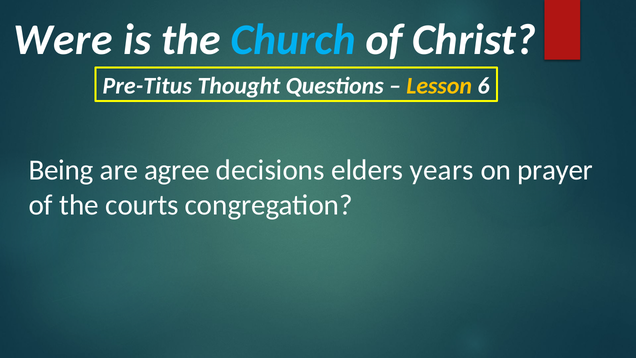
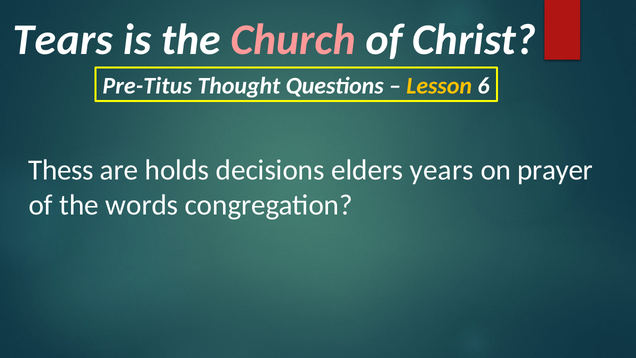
Were: Were -> Tears (63, 40)
Church colour: light blue -> pink (293, 40)
Being: Being -> Thess (61, 170)
agree: agree -> holds (177, 170)
courts: courts -> words (142, 205)
